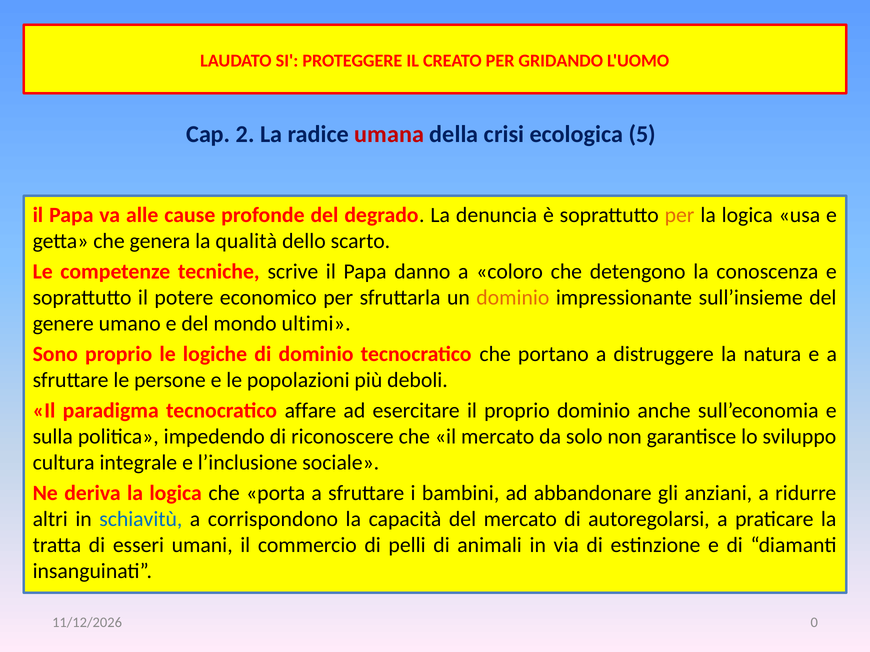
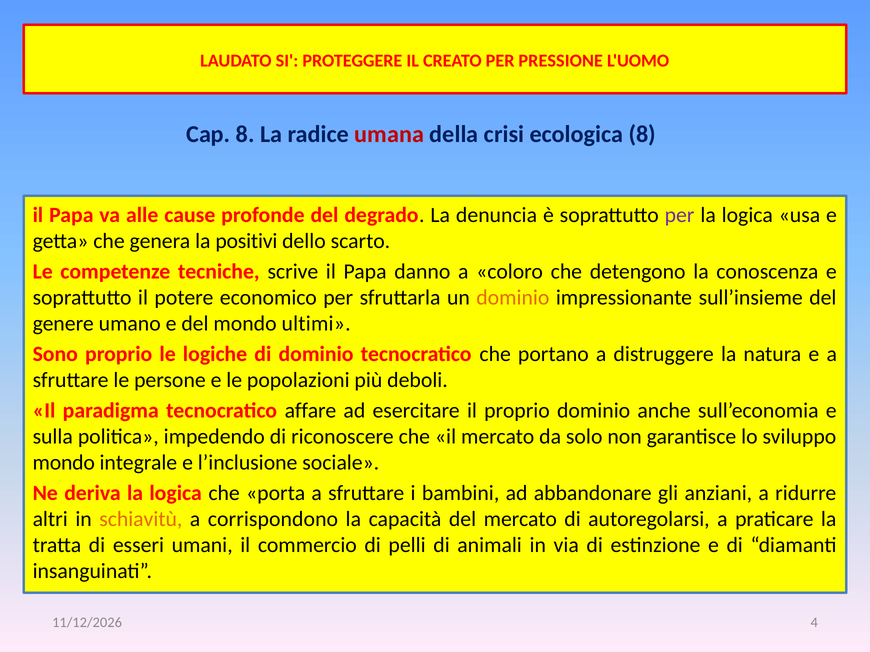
GRIDANDO: GRIDANDO -> PRESSIONE (561, 61)
Cap 2: 2 -> 8 (245, 134)
ecologica 5: 5 -> 8 (642, 134)
per colour: orange -> purple (680, 215)
qualità: qualità -> positivi (246, 241)
cultura: cultura -> mondo (64, 463)
schiavitù colour: blue -> orange (141, 520)
0: 0 -> 4 (814, 623)
